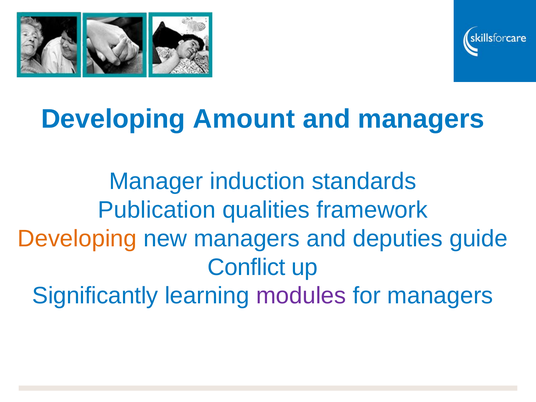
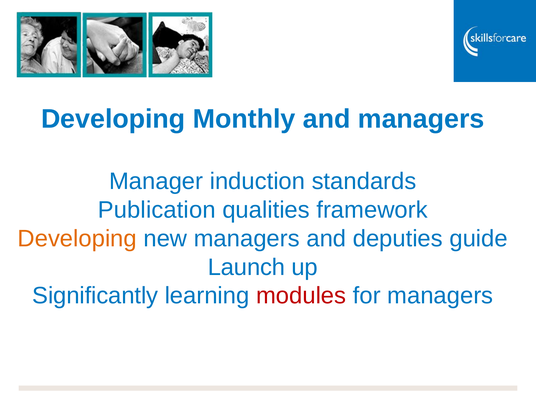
Amount: Amount -> Monthly (244, 119)
Conflict: Conflict -> Launch (246, 267)
modules colour: purple -> red (301, 296)
